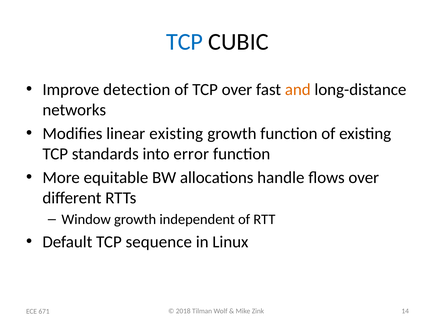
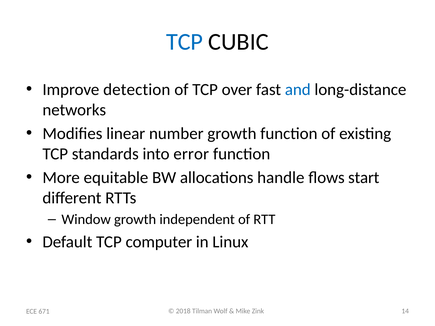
and colour: orange -> blue (298, 90)
linear existing: existing -> number (176, 134)
flows over: over -> start (364, 178)
sequence: sequence -> computer (159, 242)
